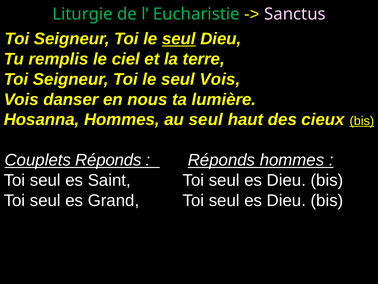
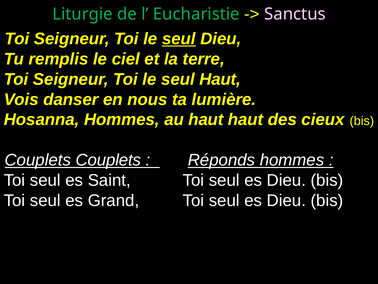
seul Vois: Vois -> Haut (220, 79)
au seul: seul -> haut (206, 119)
bis underline: present -> none (362, 121)
Couplets Réponds: Réponds -> Couplets (108, 160)
